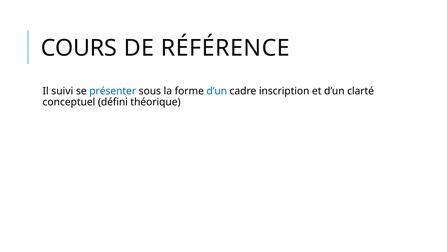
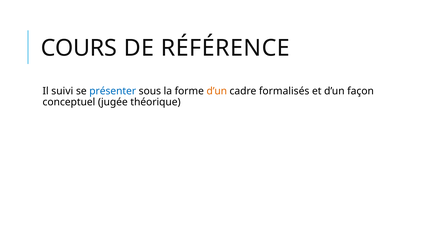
d’un colour: blue -> orange (217, 91)
inscription: inscription -> formalisés (284, 91)
clarté: clarté -> façon (361, 91)
défini: défini -> jugée (113, 102)
